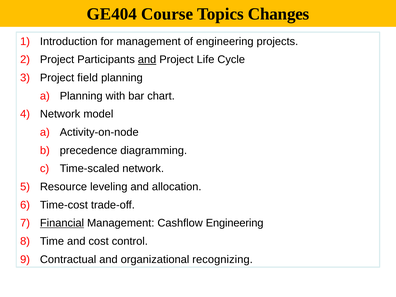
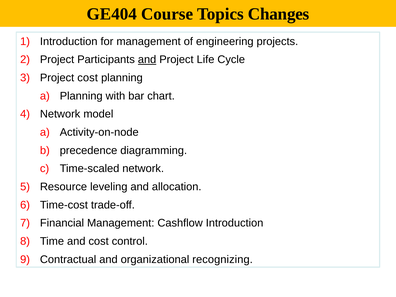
Project field: field -> cost (88, 78)
Financial underline: present -> none (62, 223)
Cashflow Engineering: Engineering -> Introduction (235, 223)
